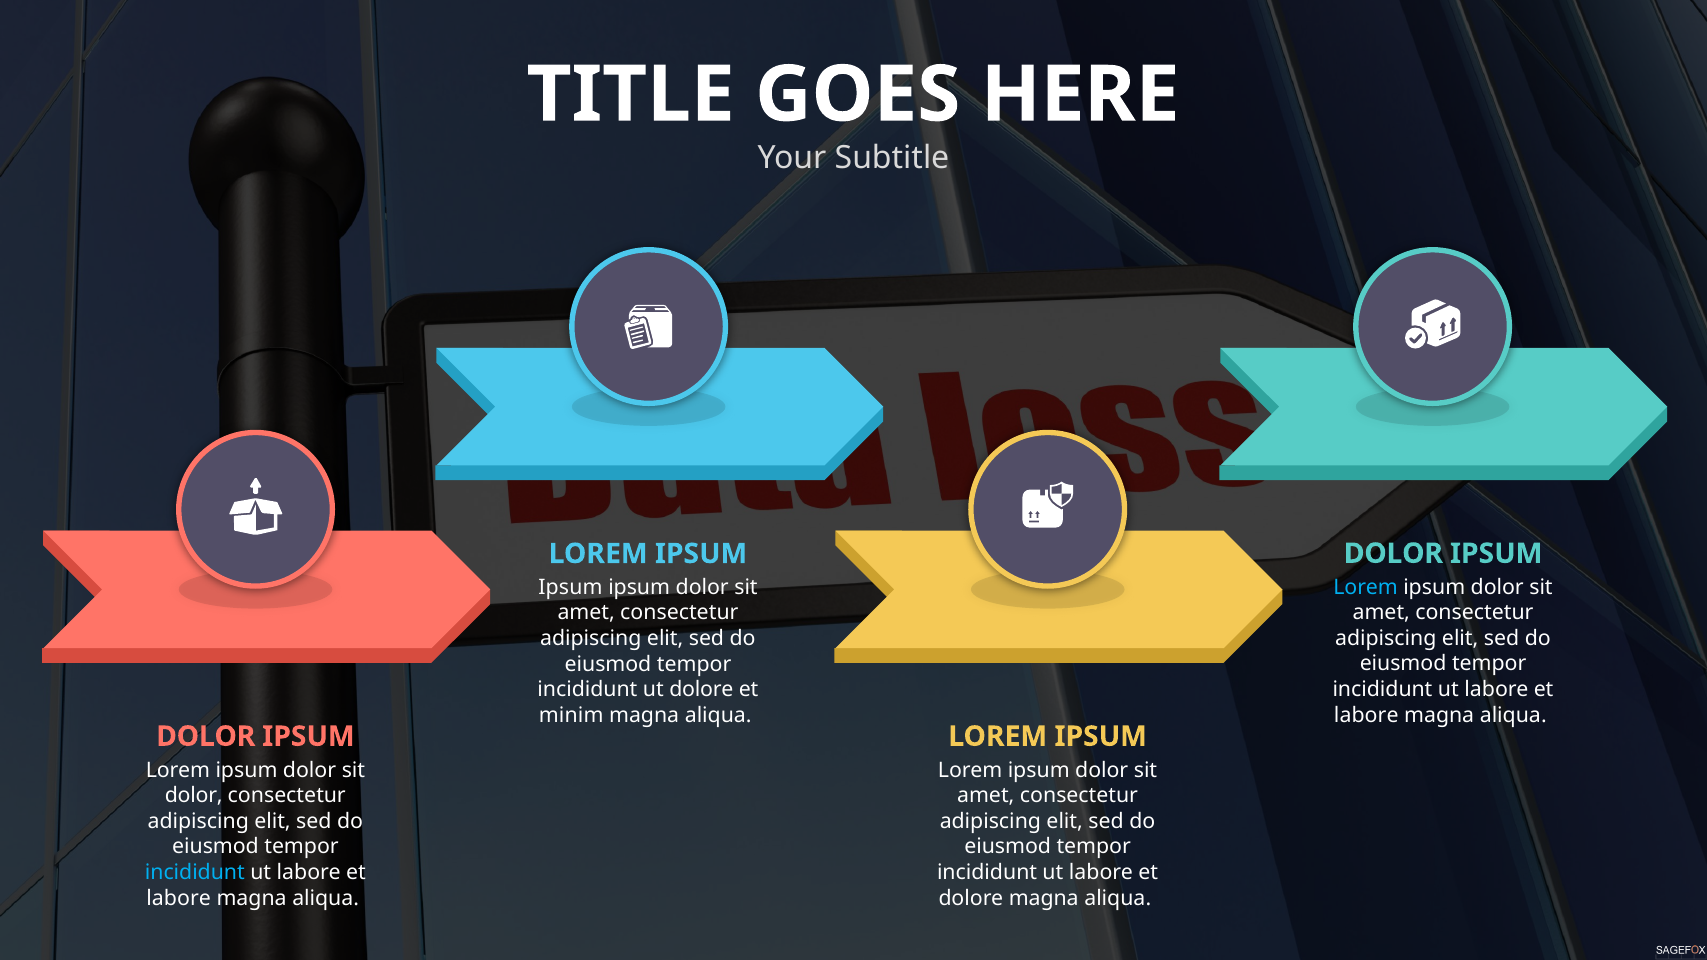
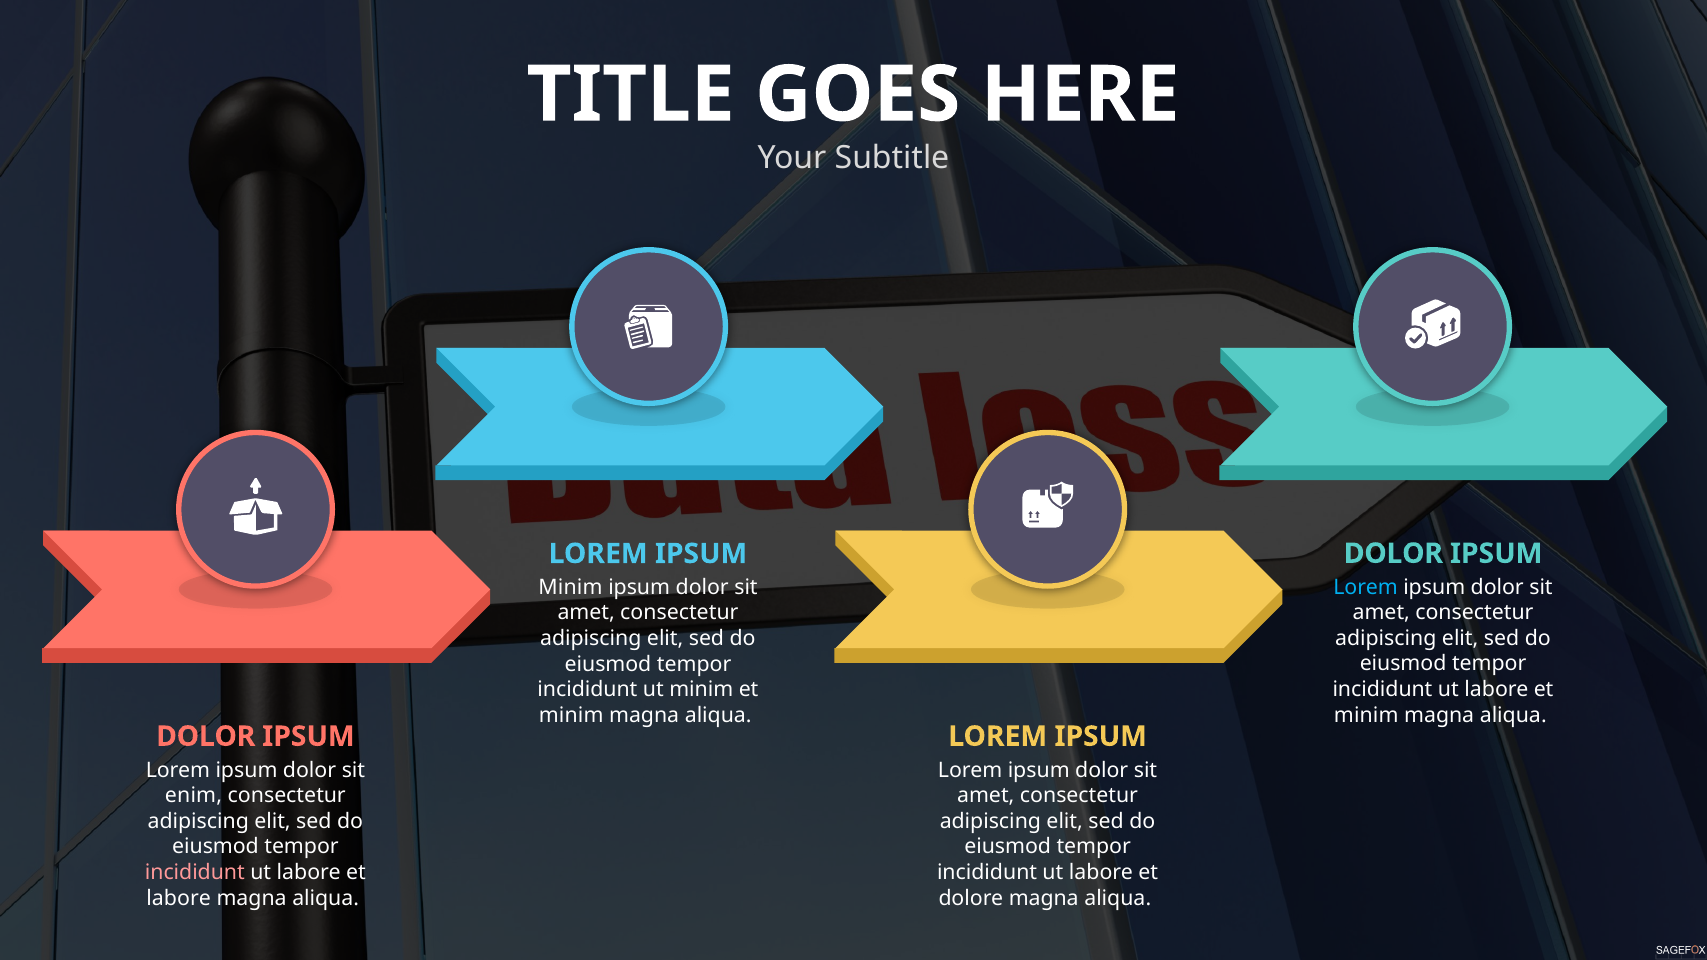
Ipsum: Ipsum -> Minim (570, 587)
ut dolore: dolore -> minim (701, 690)
labore: labore -> minim (1366, 715)
dolor: dolor -> enim (194, 796)
incididunt colour: light blue -> pink (195, 873)
